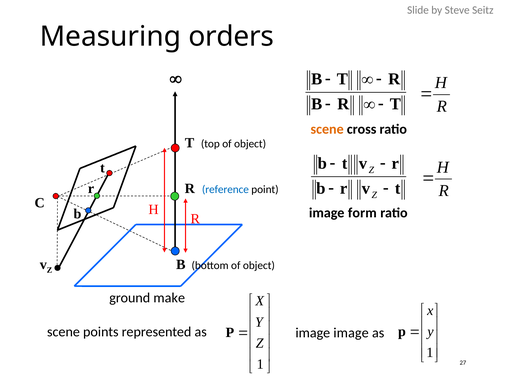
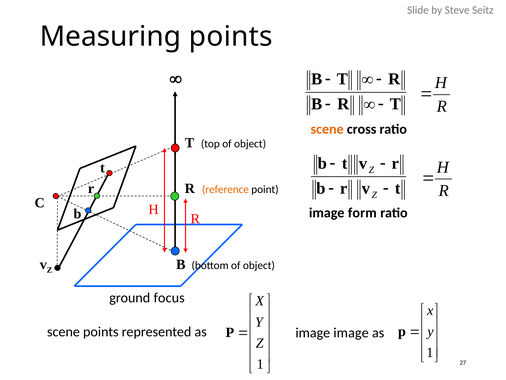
Measuring orders: orders -> points (231, 36)
reference colour: blue -> orange (225, 189)
make: make -> focus (169, 298)
